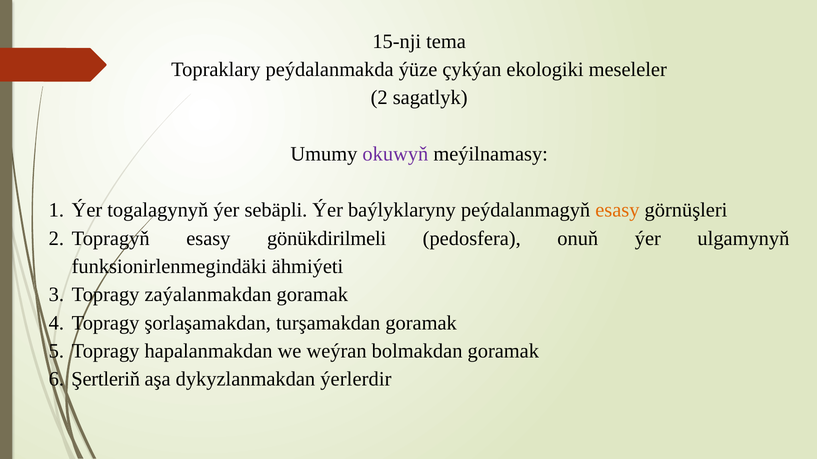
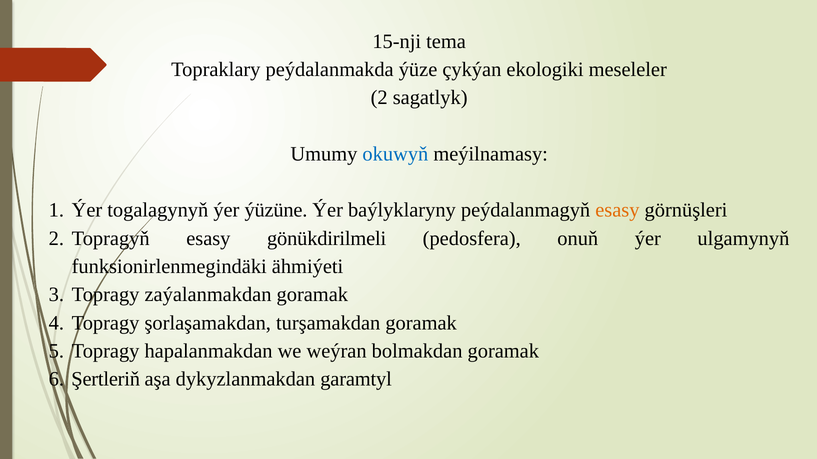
okuwyň colour: purple -> blue (395, 154)
sebäpli: sebäpli -> ýüzüne (276, 211)
ýerlerdir: ýerlerdir -> garamtyl (356, 380)
